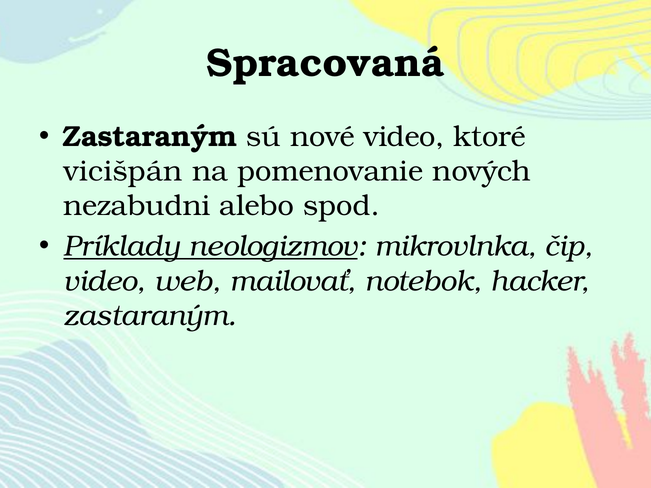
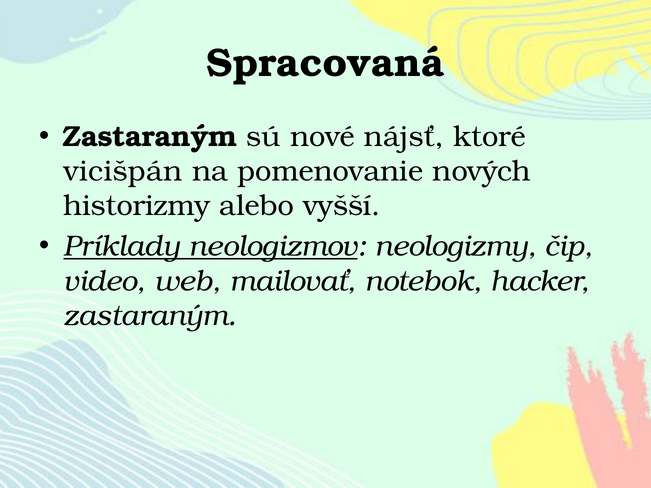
nové video: video -> nájsť (404, 137)
nezabudni: nezabudni -> historizmy (137, 206)
spod: spod -> vyšší (342, 206)
mikrovlnka: mikrovlnka -> neologizmy (456, 247)
